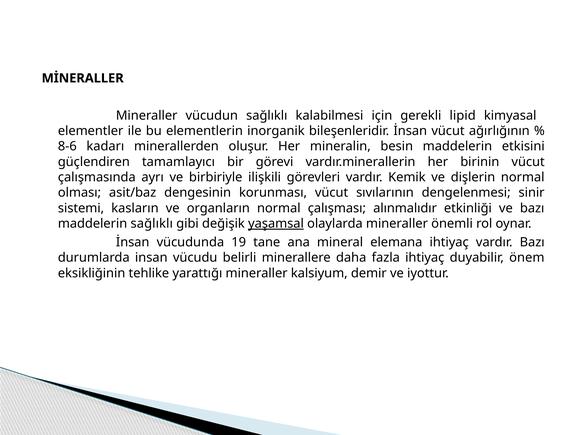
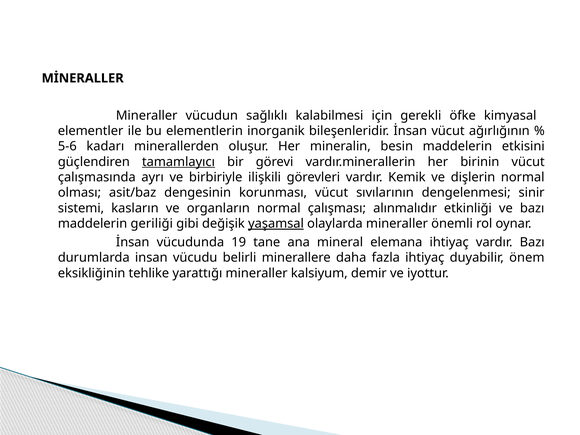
lipid: lipid -> öfke (463, 116)
8-6: 8-6 -> 5-6 (67, 146)
tamamlayıcı underline: none -> present (178, 162)
maddelerin sağlıklı: sağlıklı -> geriliği (152, 224)
